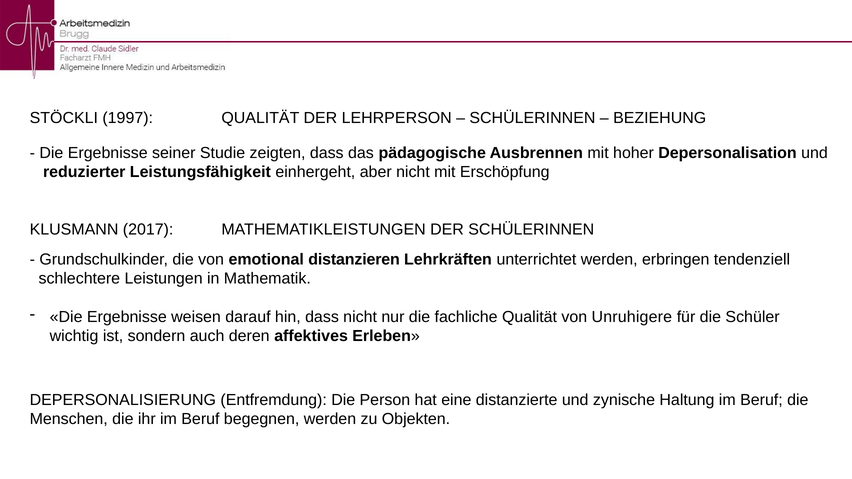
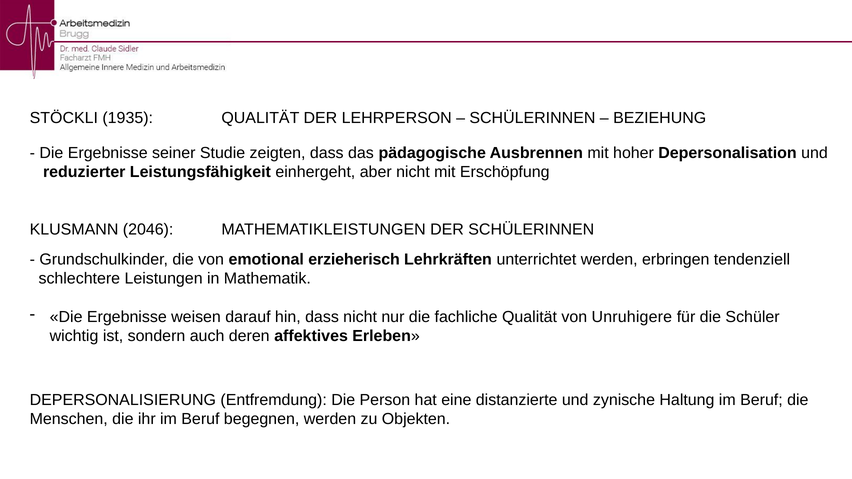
1997: 1997 -> 1935 (128, 118)
2017: 2017 -> 2046 (148, 230)
distanzieren: distanzieren -> erzieherisch (354, 260)
